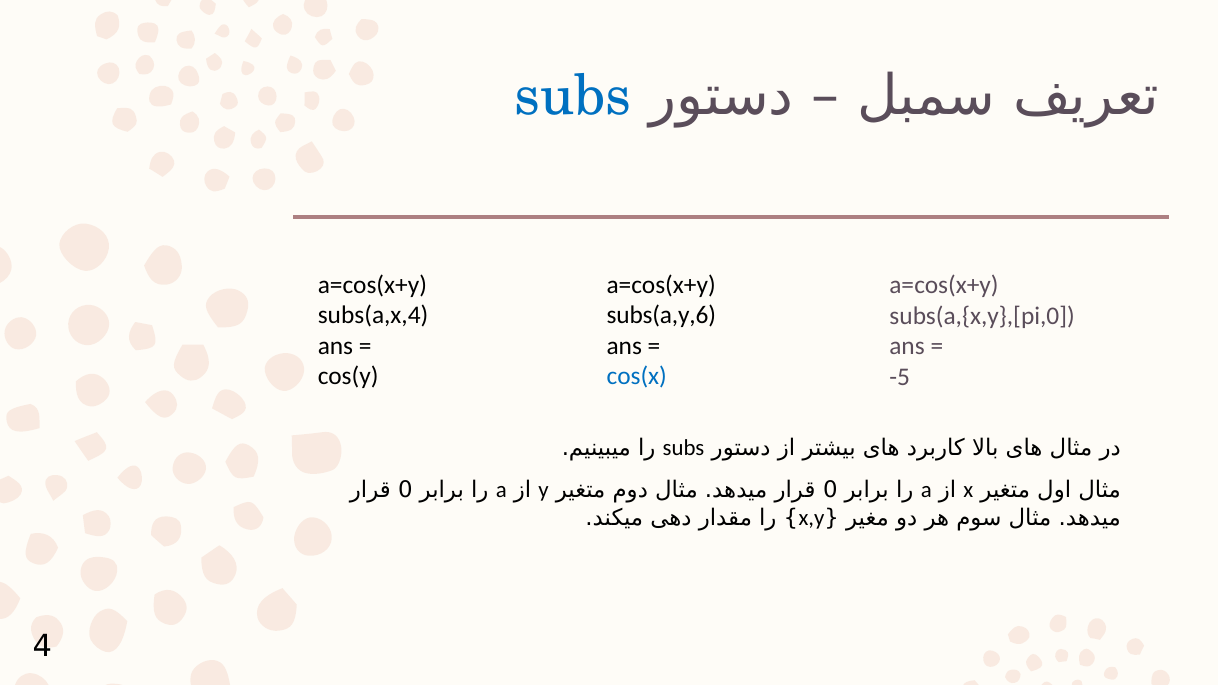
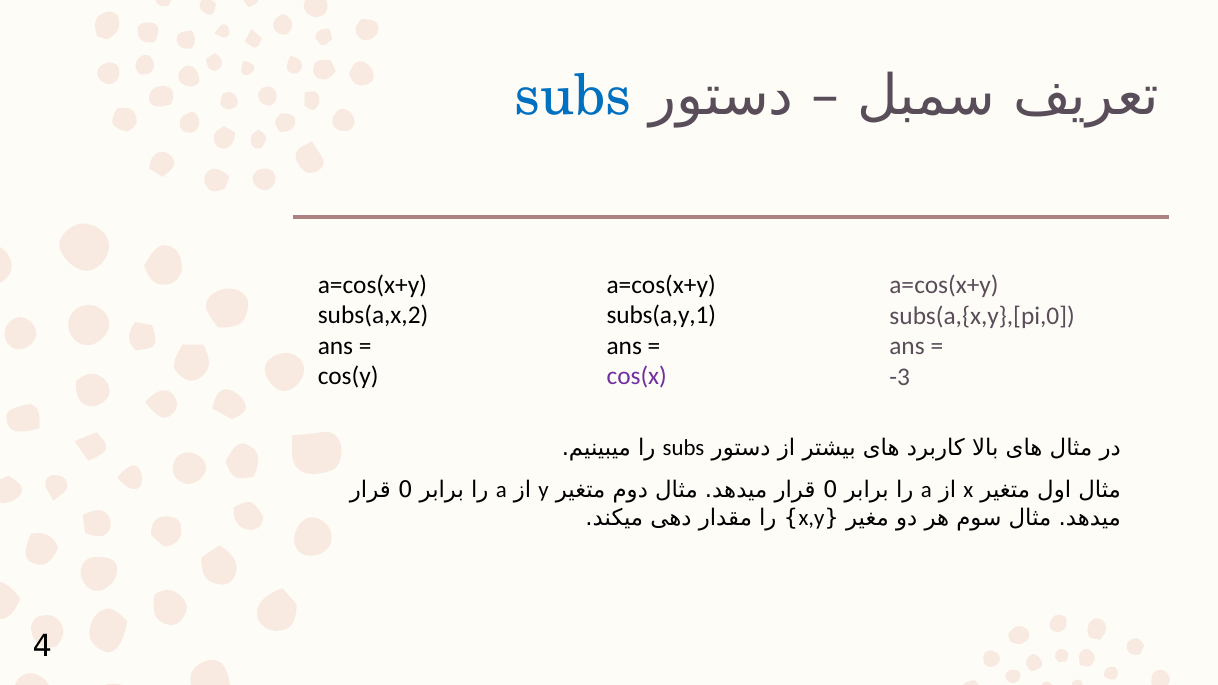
subs(a,x,4: subs(a,x,4 -> subs(a,x,2 (373, 316)
subs(a,y,6: subs(a,y,6 -> subs(a,y,1 (661, 316)
cos(x colour: blue -> purple (637, 376)
-5: -5 -> -3 (900, 377)
